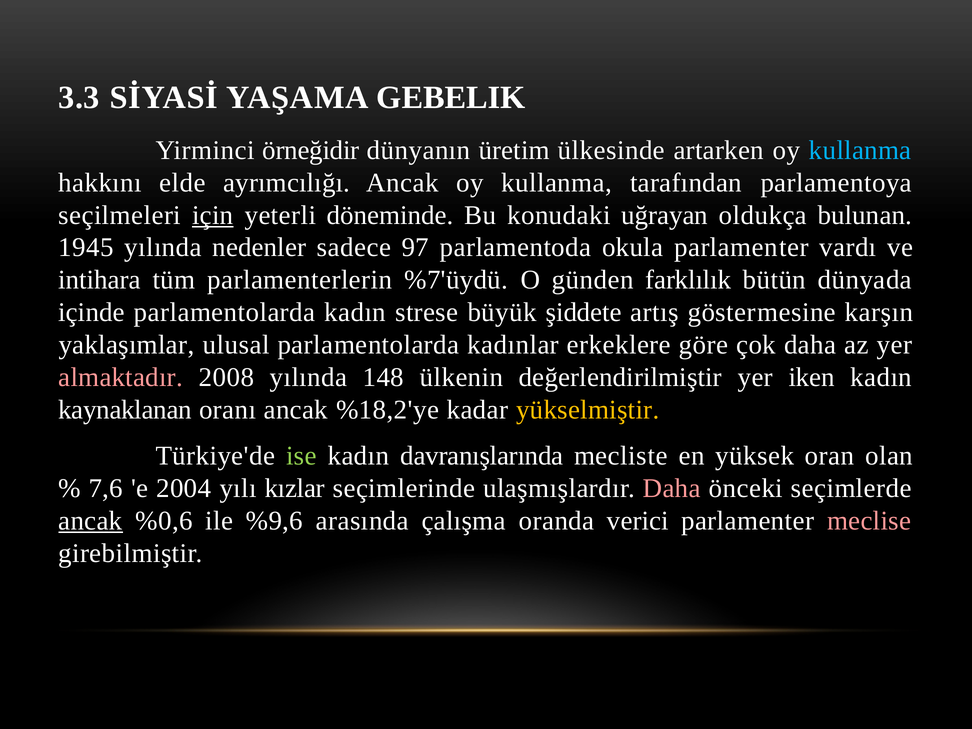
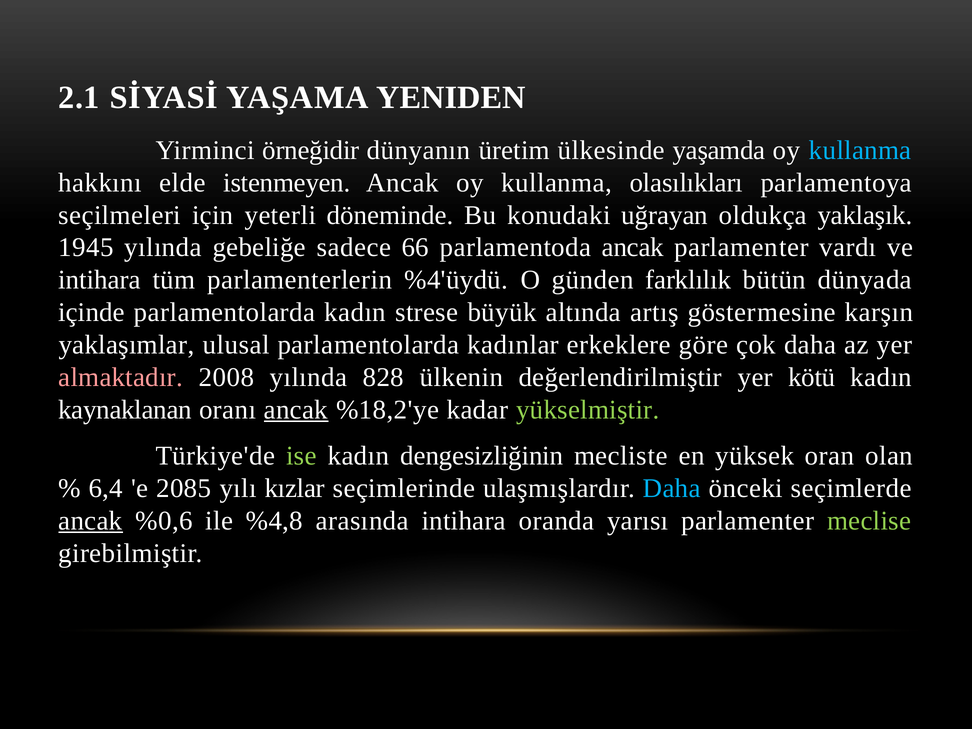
3.3: 3.3 -> 2.1 (79, 97)
GEBELIK: GEBELIK -> YENIDEN (451, 97)
artarken: artarken -> yaşamda (719, 150)
ayrımcılığı: ayrımcılığı -> istenmeyen (287, 183)
tarafından: tarafından -> olasılıkları (686, 183)
için underline: present -> none (213, 215)
bulunan: bulunan -> yaklaşık (865, 215)
nedenler: nedenler -> gebeliğe (259, 248)
97: 97 -> 66 (415, 248)
parlamentoda okula: okula -> ancak (633, 248)
%7'üydü: %7'üydü -> %4'üydü (456, 280)
şiddete: şiddete -> altında (583, 312)
148: 148 -> 828 (383, 377)
iken: iken -> kötü (812, 377)
ancak underline: none -> present (296, 410)
yükselmiştir colour: yellow -> light green (588, 410)
davranışlarında: davranışlarında -> dengesizliğinin (482, 456)
7,6: 7,6 -> 6,4 (106, 488)
2004: 2004 -> 2085 (184, 488)
Daha colour: pink -> light blue (672, 488)
%9,6: %9,6 -> %4,8 (274, 521)
arasında çalışma: çalışma -> intihara (464, 521)
verici: verici -> yarısı (638, 521)
meclise colour: pink -> light green (869, 521)
